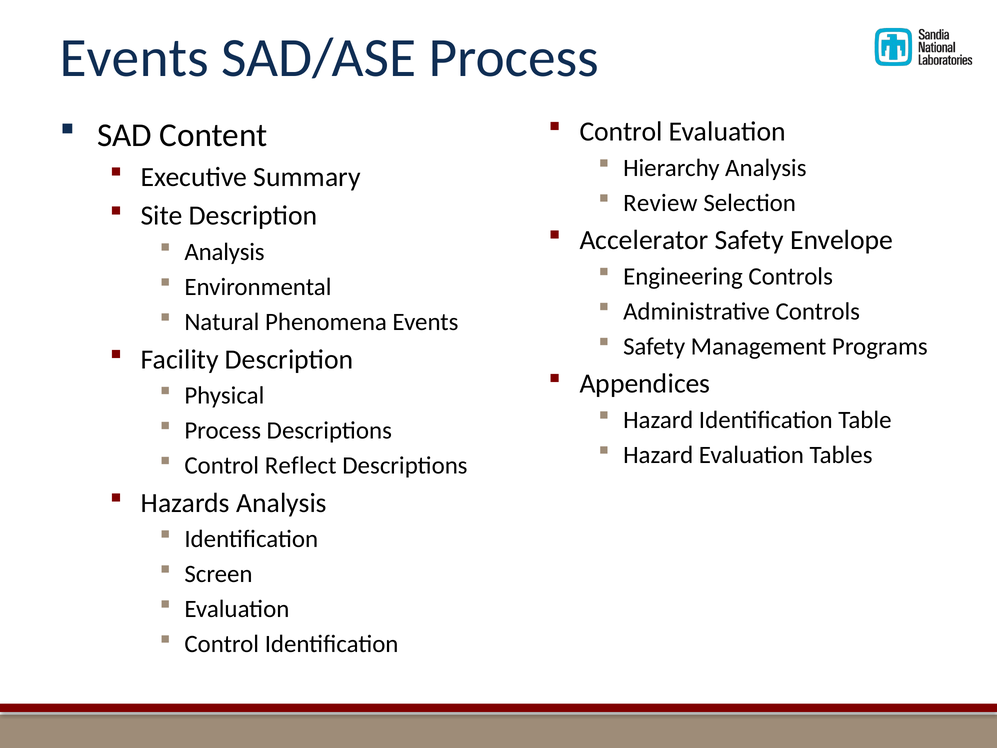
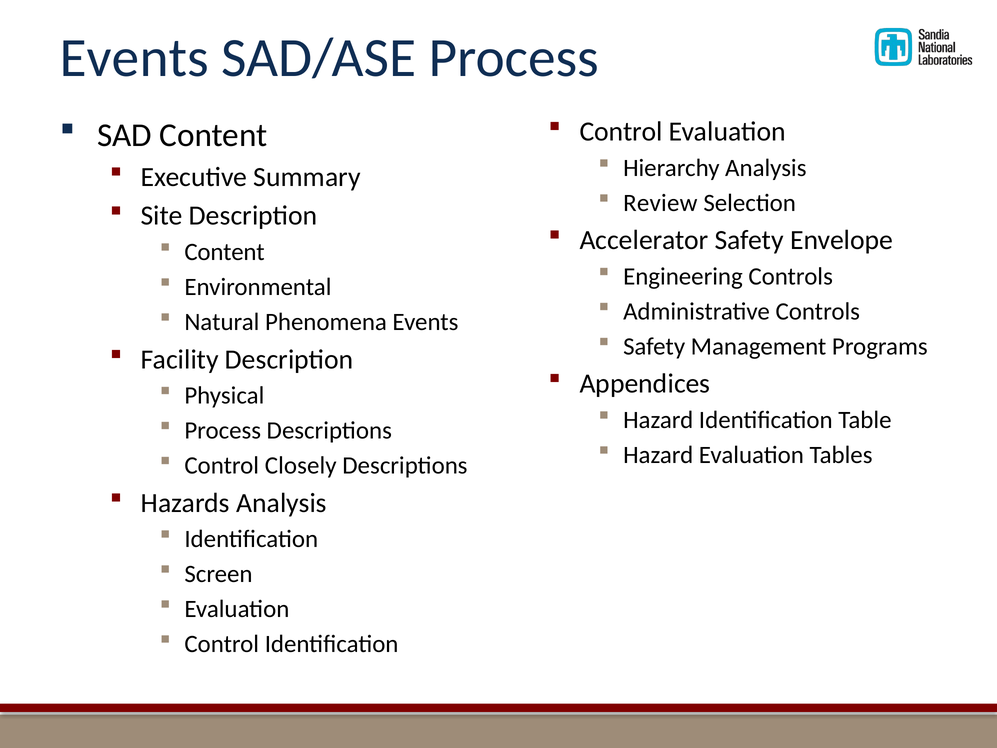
Analysis: Analysis -> Content (225, 252)
Reflect: Reflect -> Closely (301, 465)
